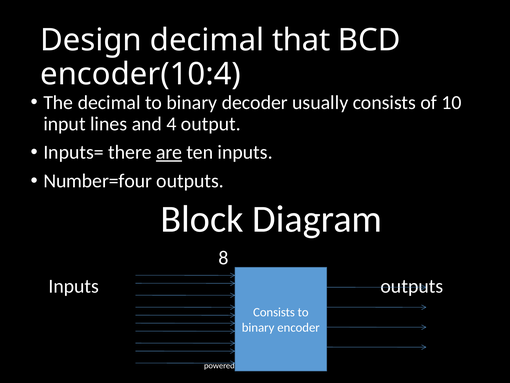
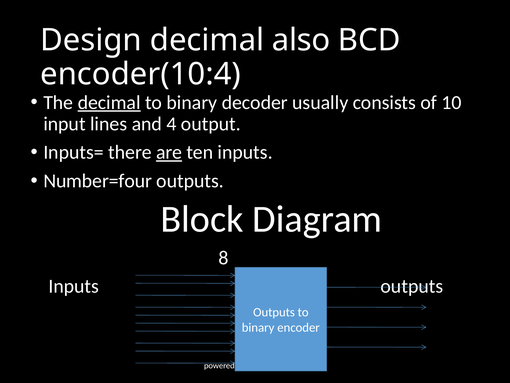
that: that -> also (301, 40)
decimal underline: none -> present (109, 102)
Consists: Consists -> Outputs (274, 312)
